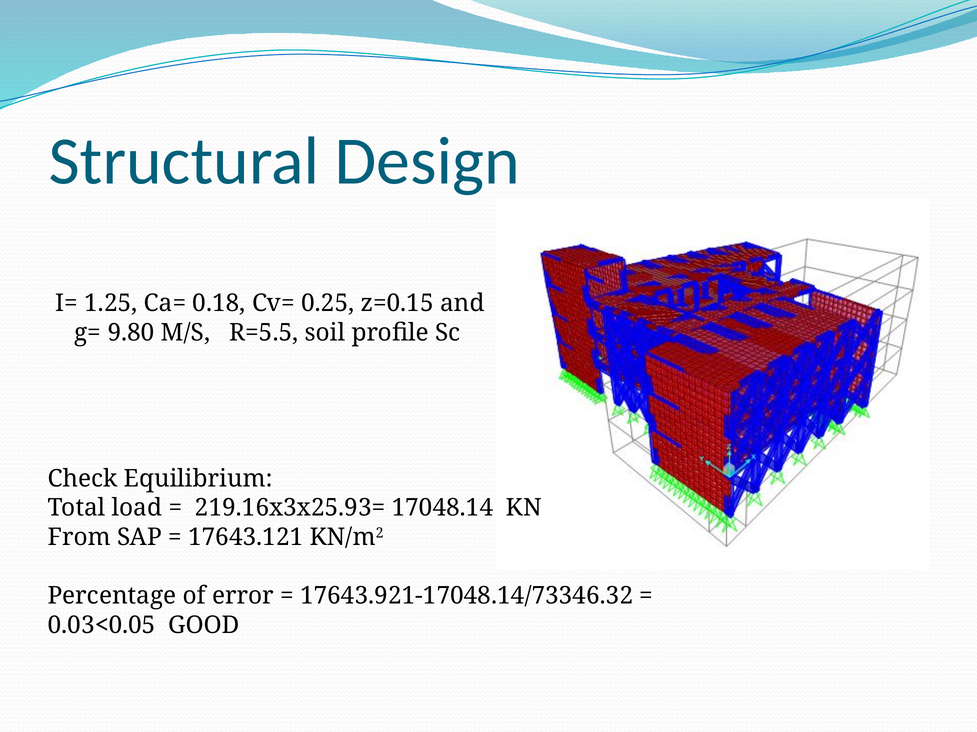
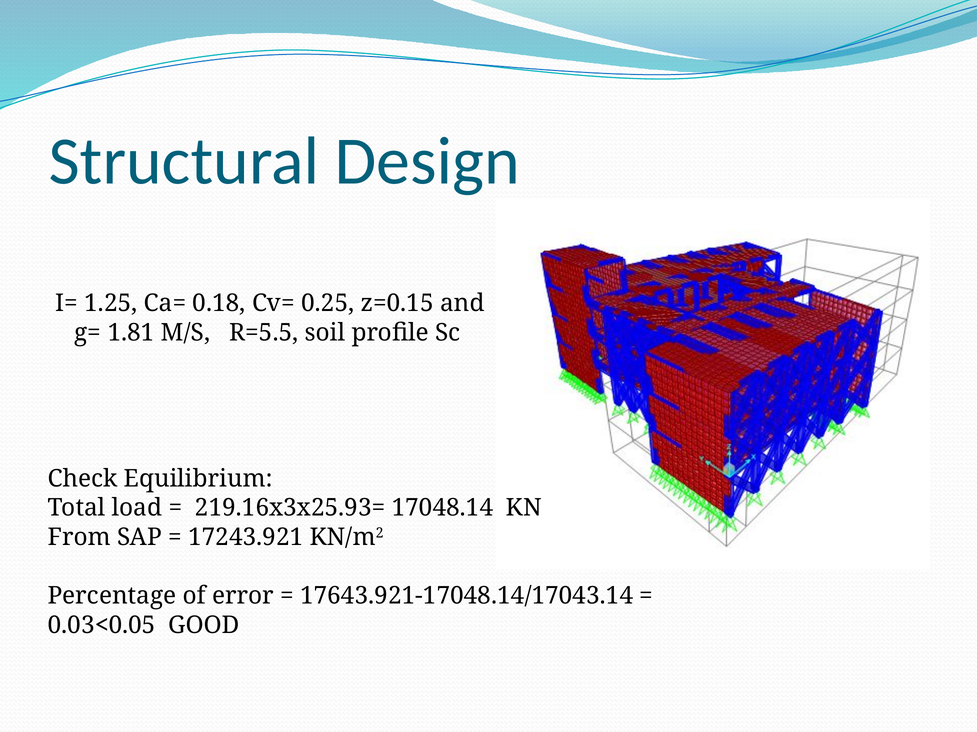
9.80: 9.80 -> 1.81 (131, 333)
17643.121: 17643.121 -> 17243.921 (246, 538)
17643.921-17048.14/73346.32: 17643.921-17048.14/73346.32 -> 17643.921-17048.14/17043.14 (467, 596)
